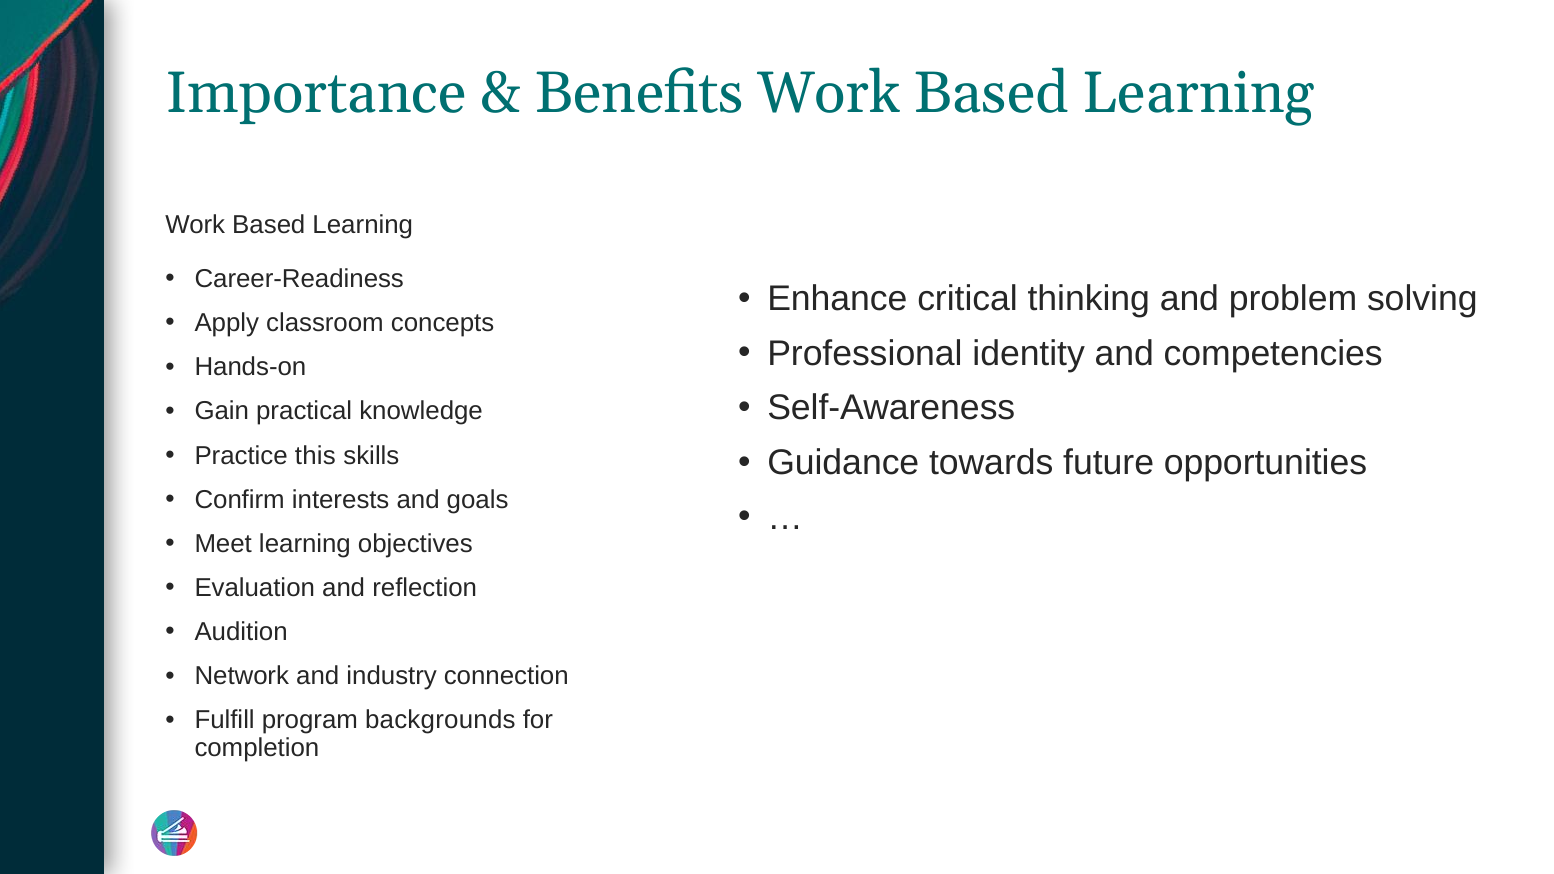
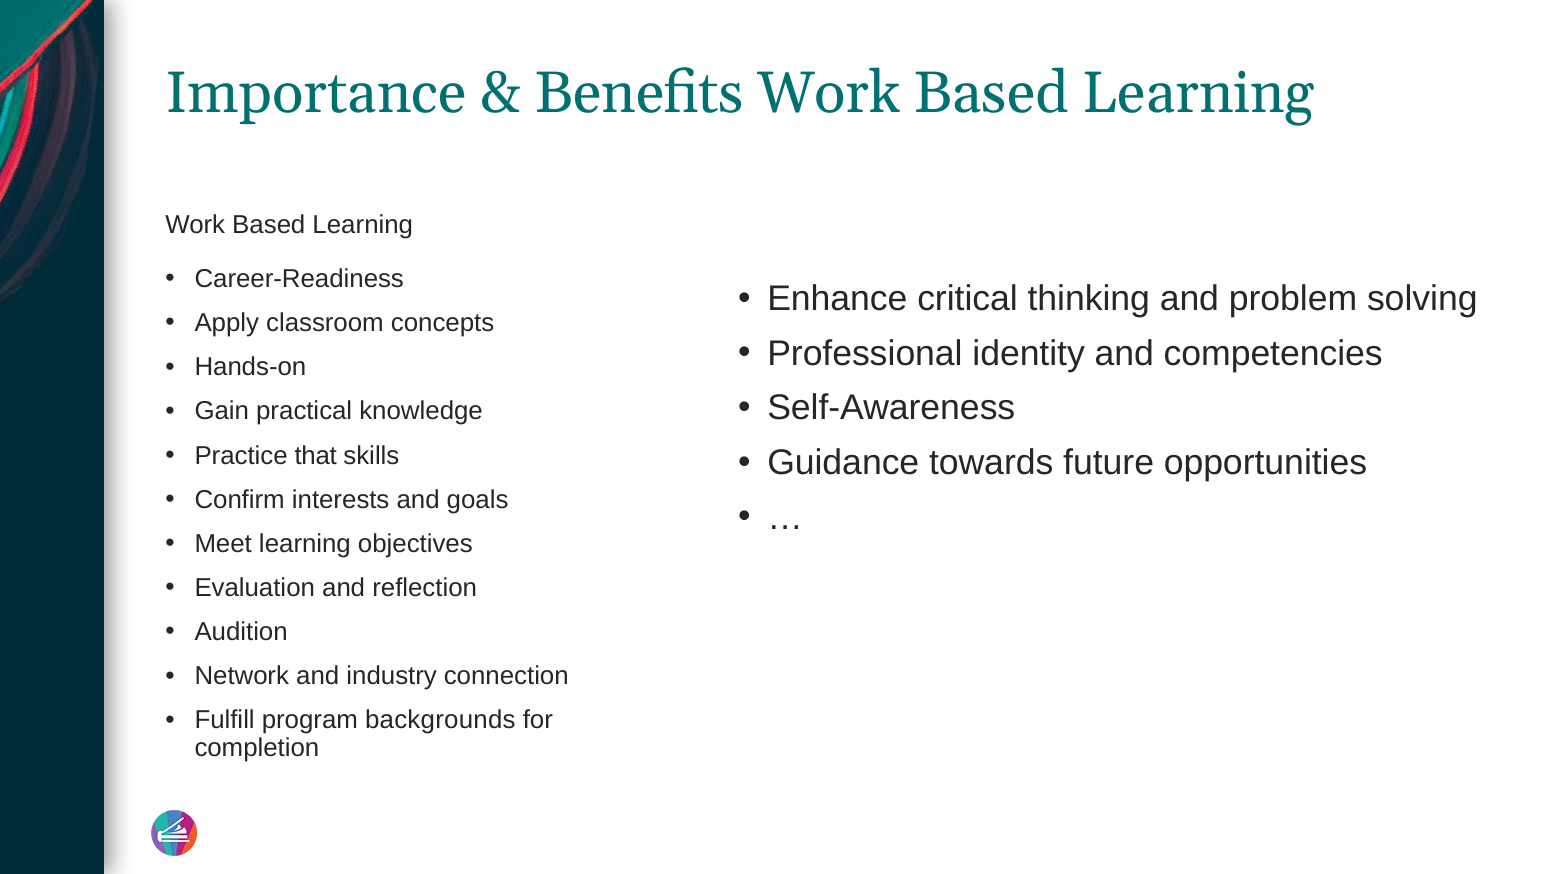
this: this -> that (316, 456)
